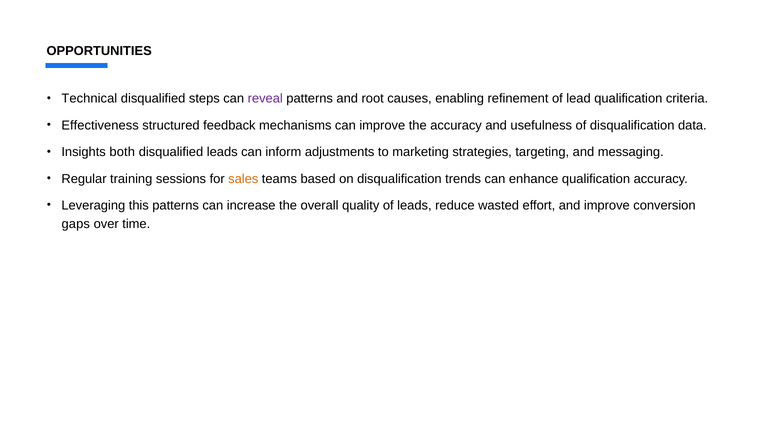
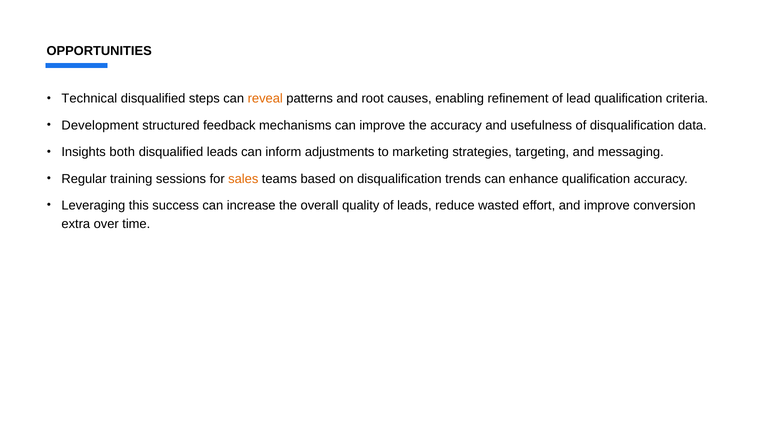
reveal colour: purple -> orange (265, 99)
Effectiveness: Effectiveness -> Development (100, 125)
this patterns: patterns -> success (176, 205)
gaps: gaps -> extra (76, 224)
